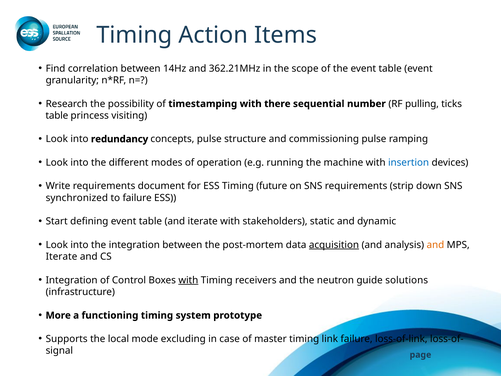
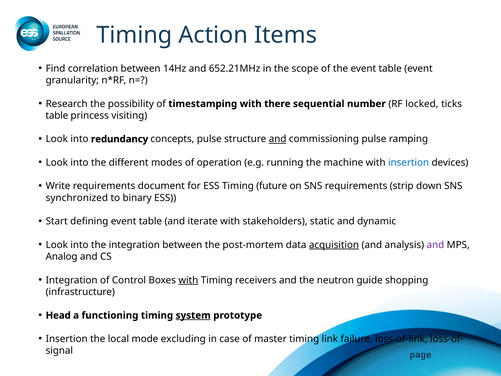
362.21MHz: 362.21MHz -> 652.21MHz (235, 68)
pulling: pulling -> locked (422, 104)
and underline: none -> present (278, 139)
to failure: failure -> binary (137, 198)
and colour: orange -> purple (435, 245)
Iterate: Iterate -> Analog (62, 256)
solutions: solutions -> shopping (407, 280)
More: More -> Head (58, 315)
system underline: none -> present (193, 315)
Supports: Supports -> Insertion (67, 339)
